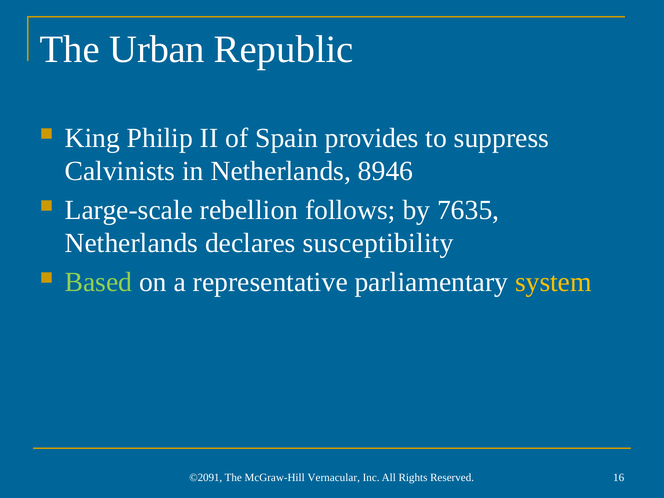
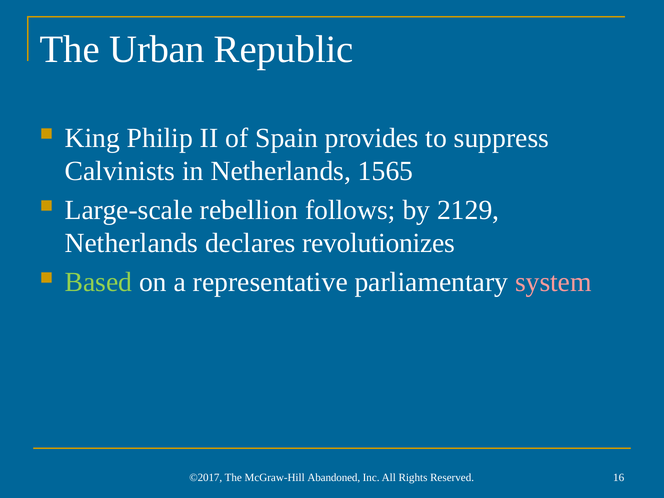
8946: 8946 -> 1565 (386, 171)
7635: 7635 -> 2129 (468, 210)
susceptibility: susceptibility -> revolutionizes (379, 243)
system colour: yellow -> pink (553, 282)
©2091: ©2091 -> ©2017 (206, 478)
Vernacular: Vernacular -> Abandoned (334, 478)
